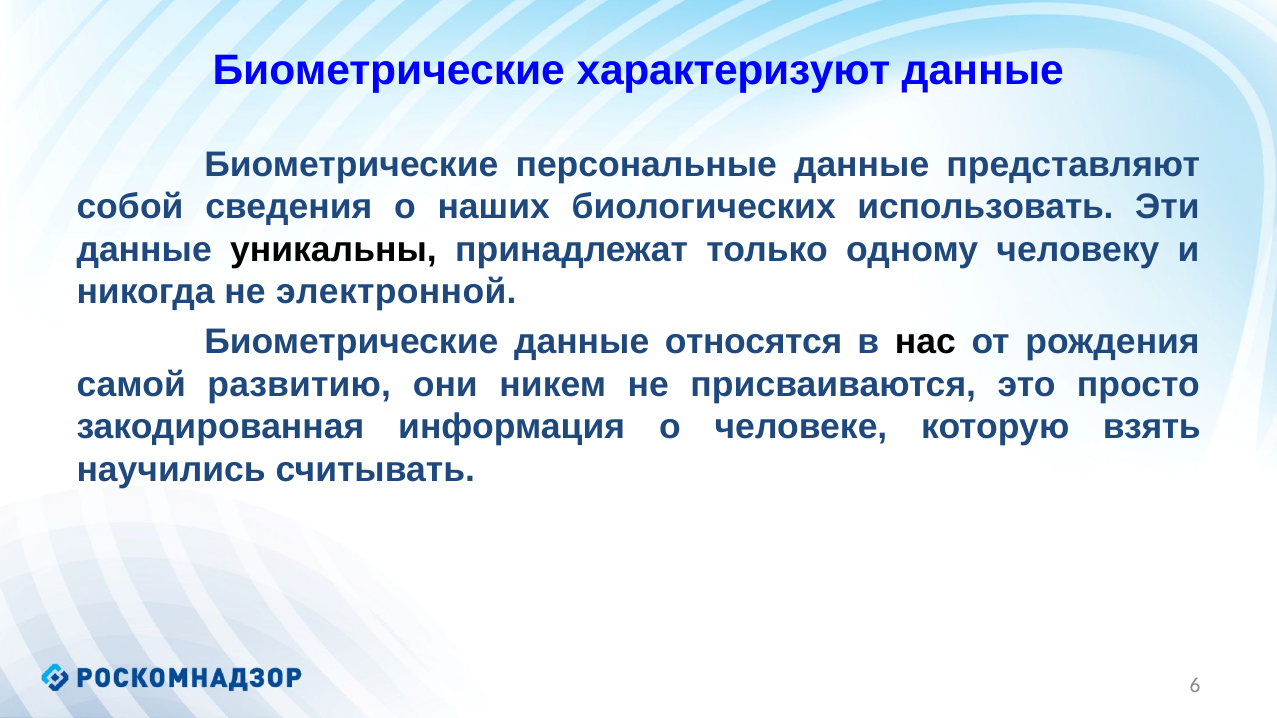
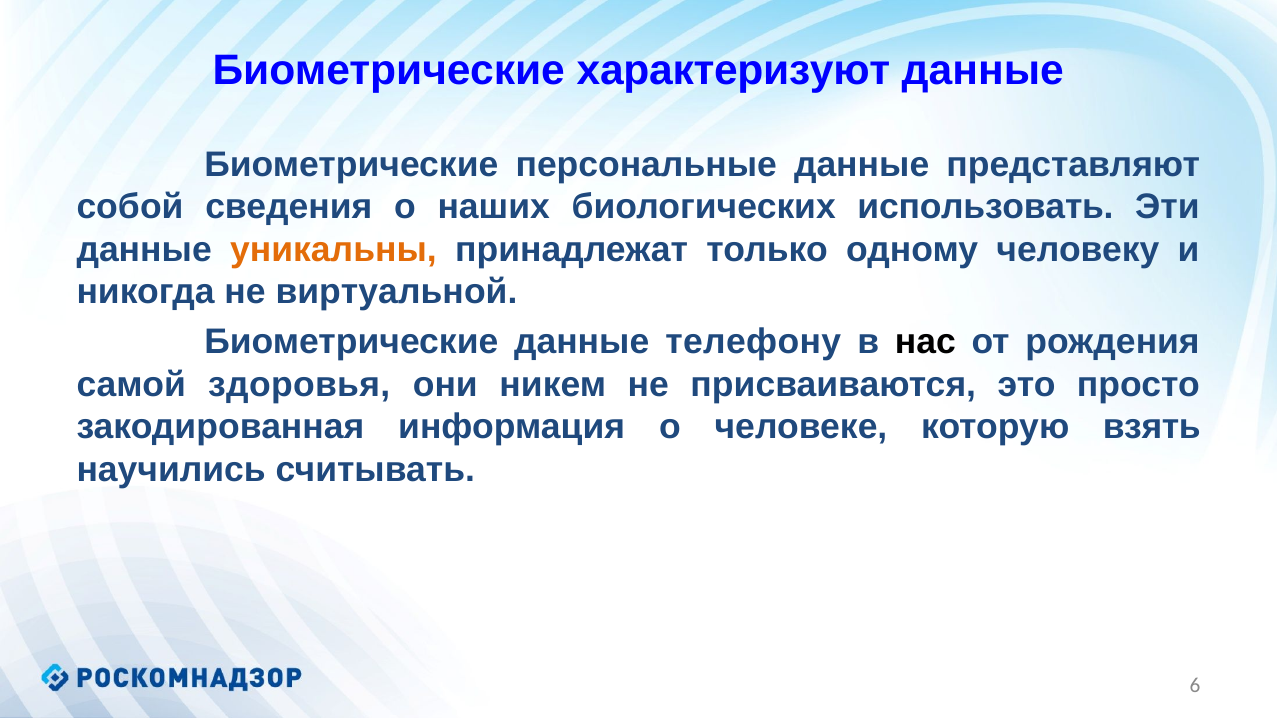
уникальны colour: black -> orange (333, 250)
электронной: электронной -> виртуальной (396, 292)
относятся: относятся -> телефону (753, 342)
развитию: развитию -> здоровья (299, 385)
